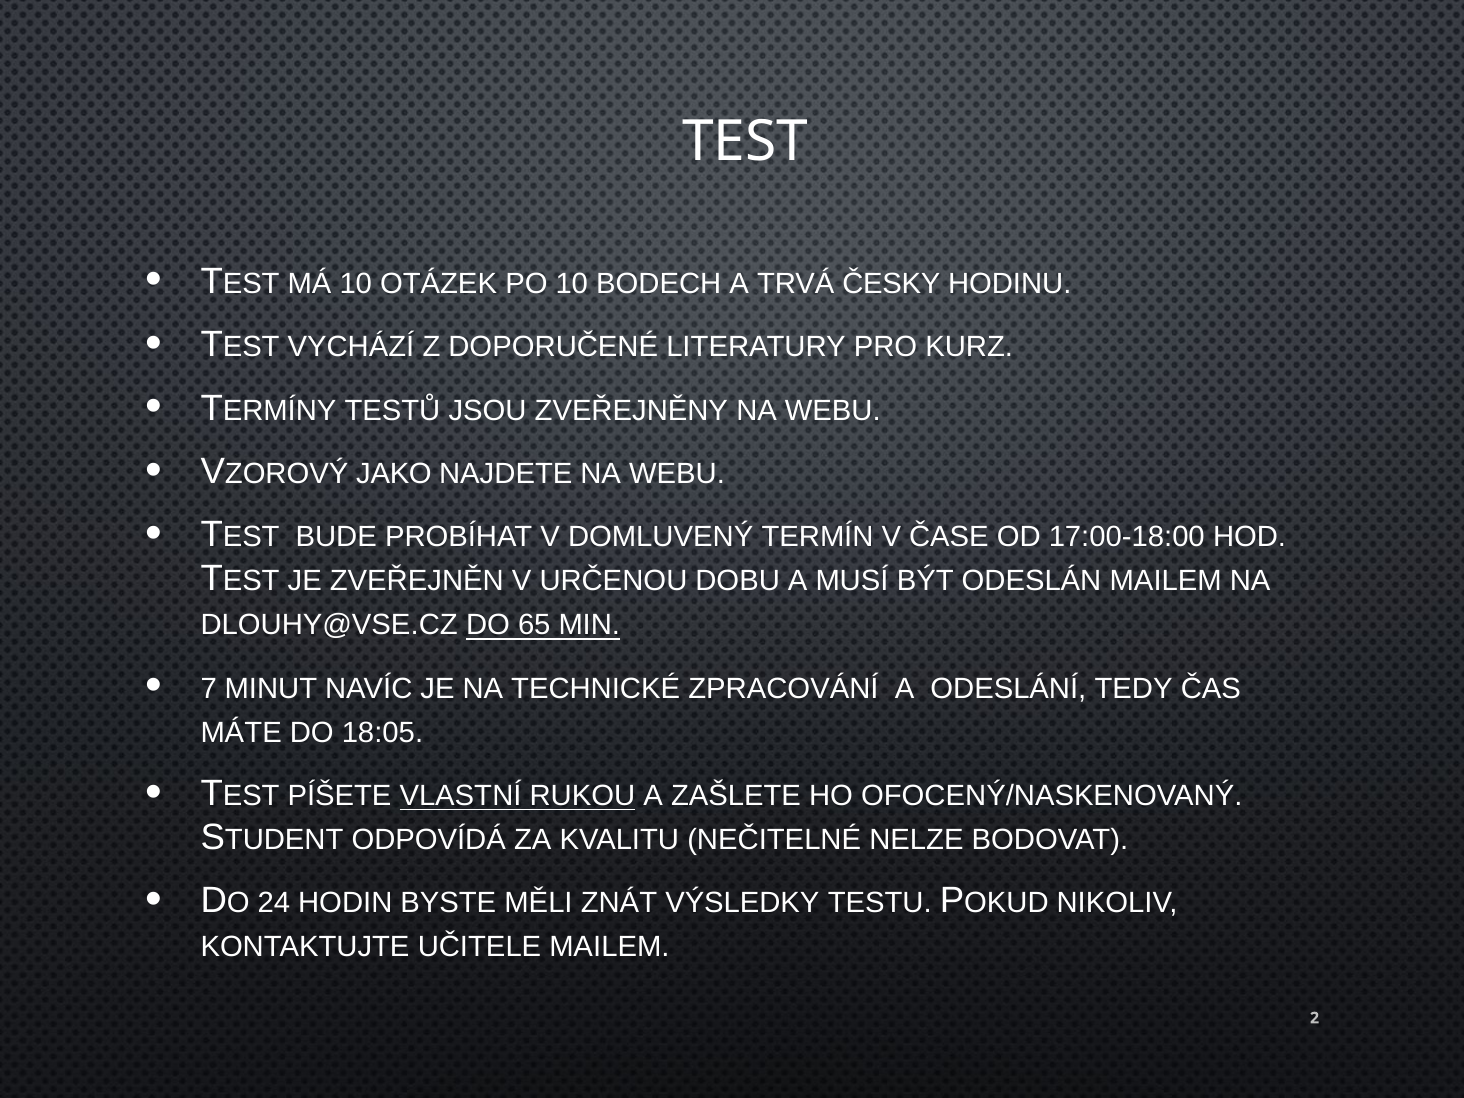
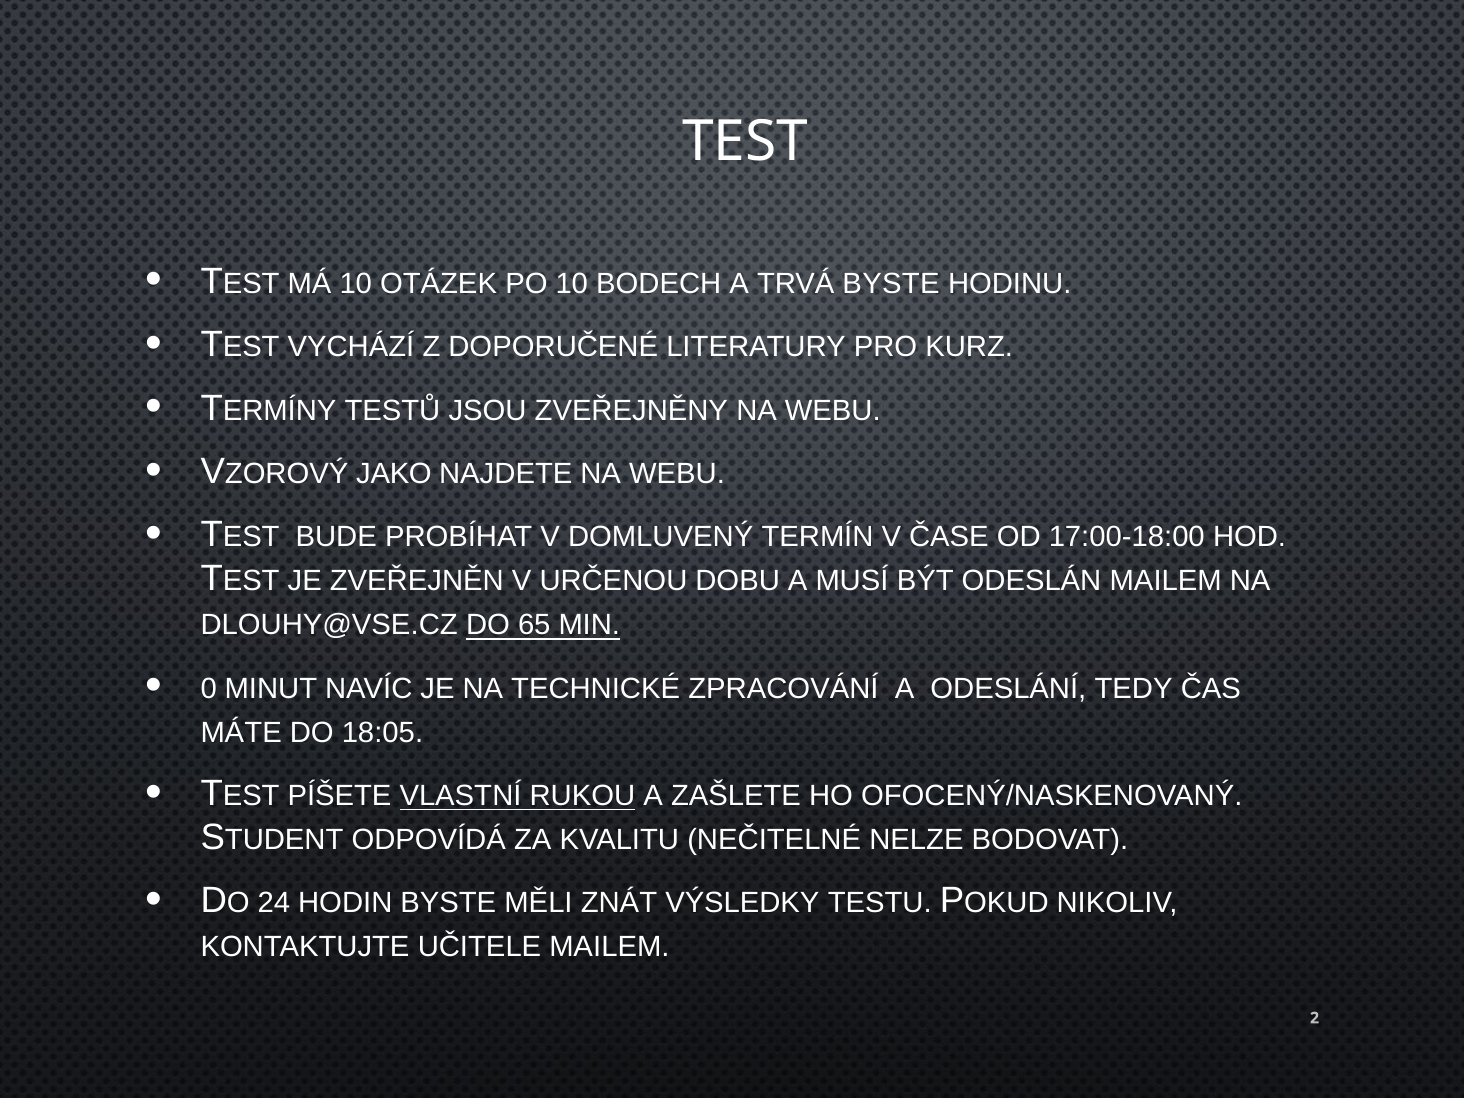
TRVÁ ČESKY: ČESKY -> BYSTE (891, 283)
7: 7 -> 0 (209, 689)
